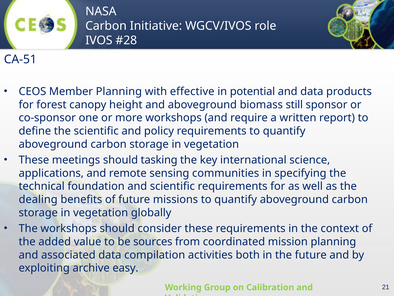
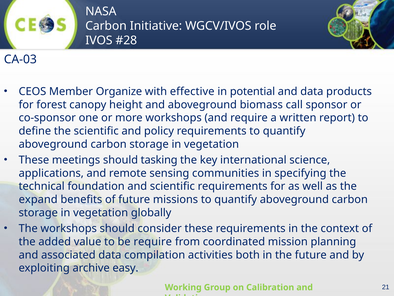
CA-51: CA-51 -> CA-03 (20, 59)
Member Planning: Planning -> Organize (119, 91)
still: still -> call (294, 105)
dealing: dealing -> expand (38, 199)
be sources: sources -> require (153, 241)
